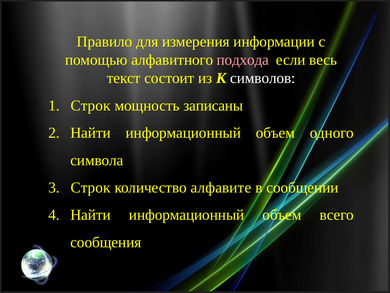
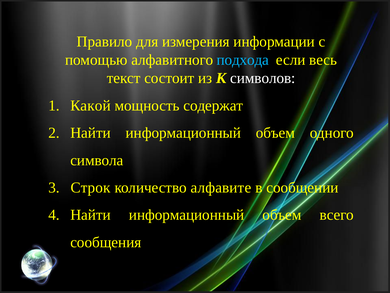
подхода colour: pink -> light blue (243, 60)
Строк: Строк -> Какой (90, 105)
записаны: записаны -> содержат (213, 105)
